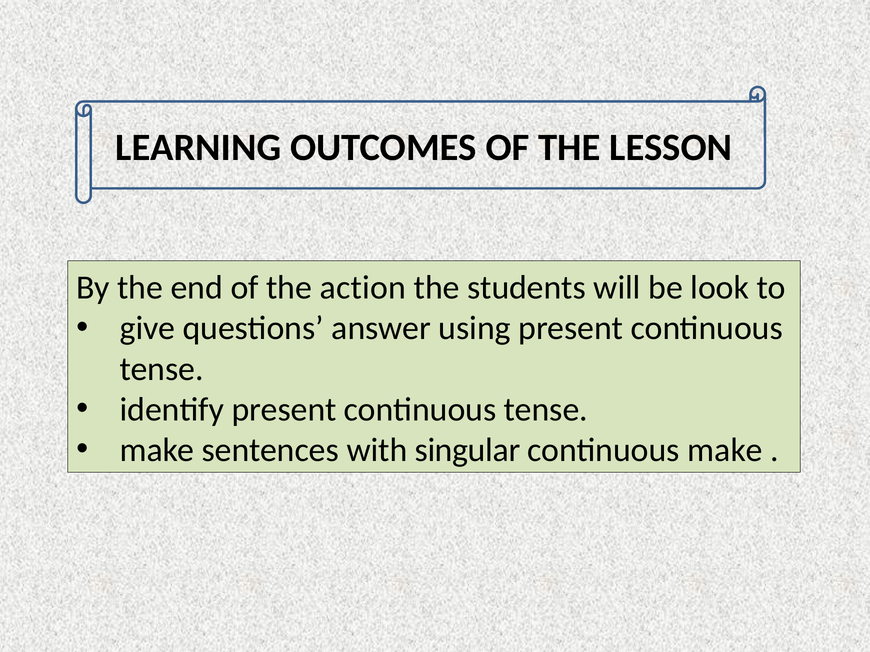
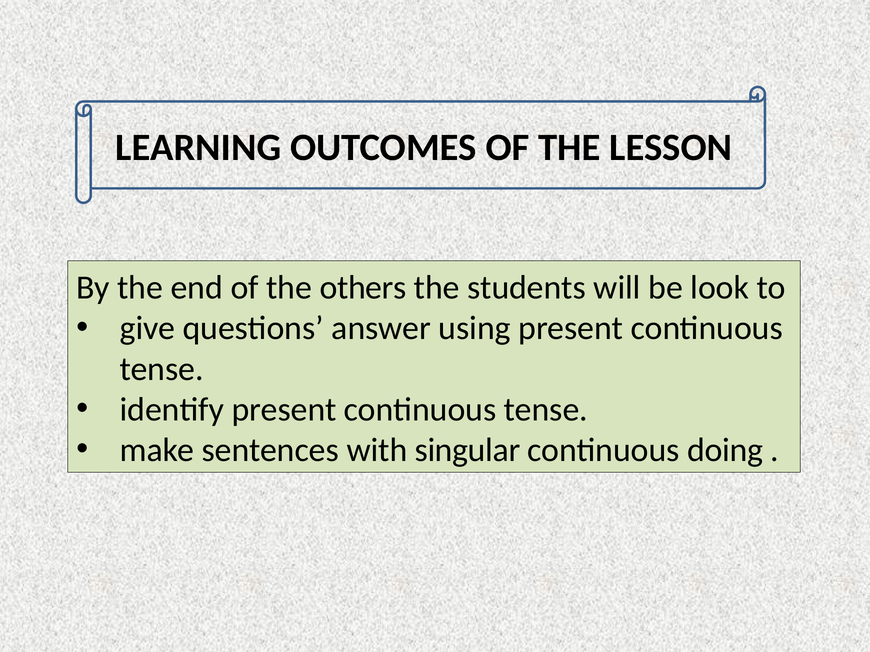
action: action -> others (363, 288)
continuous make: make -> doing (725, 450)
